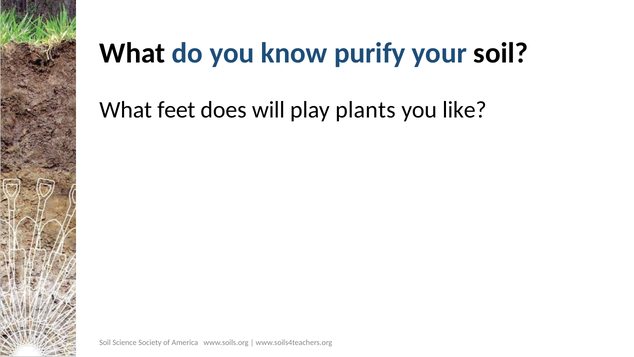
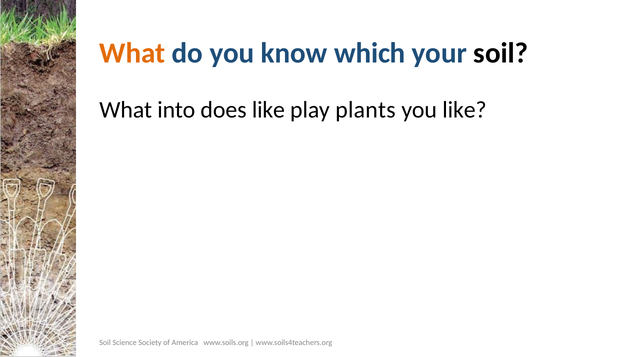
What colour: black -> orange (132, 53)
purify: purify -> which (370, 53)
feet: feet -> into (176, 110)
does will: will -> like (268, 110)
